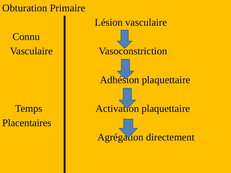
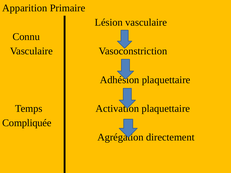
Obturation: Obturation -> Apparition (25, 8)
Placentaires: Placentaires -> Compliquée (27, 123)
